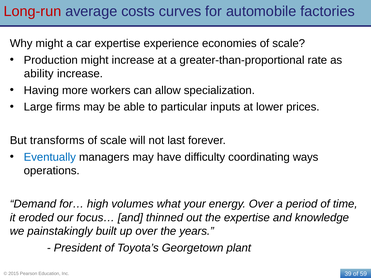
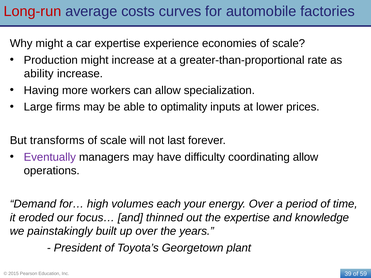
particular: particular -> optimality (184, 107)
Eventually colour: blue -> purple (50, 157)
coordinating ways: ways -> allow (306, 157)
what: what -> each (169, 204)
